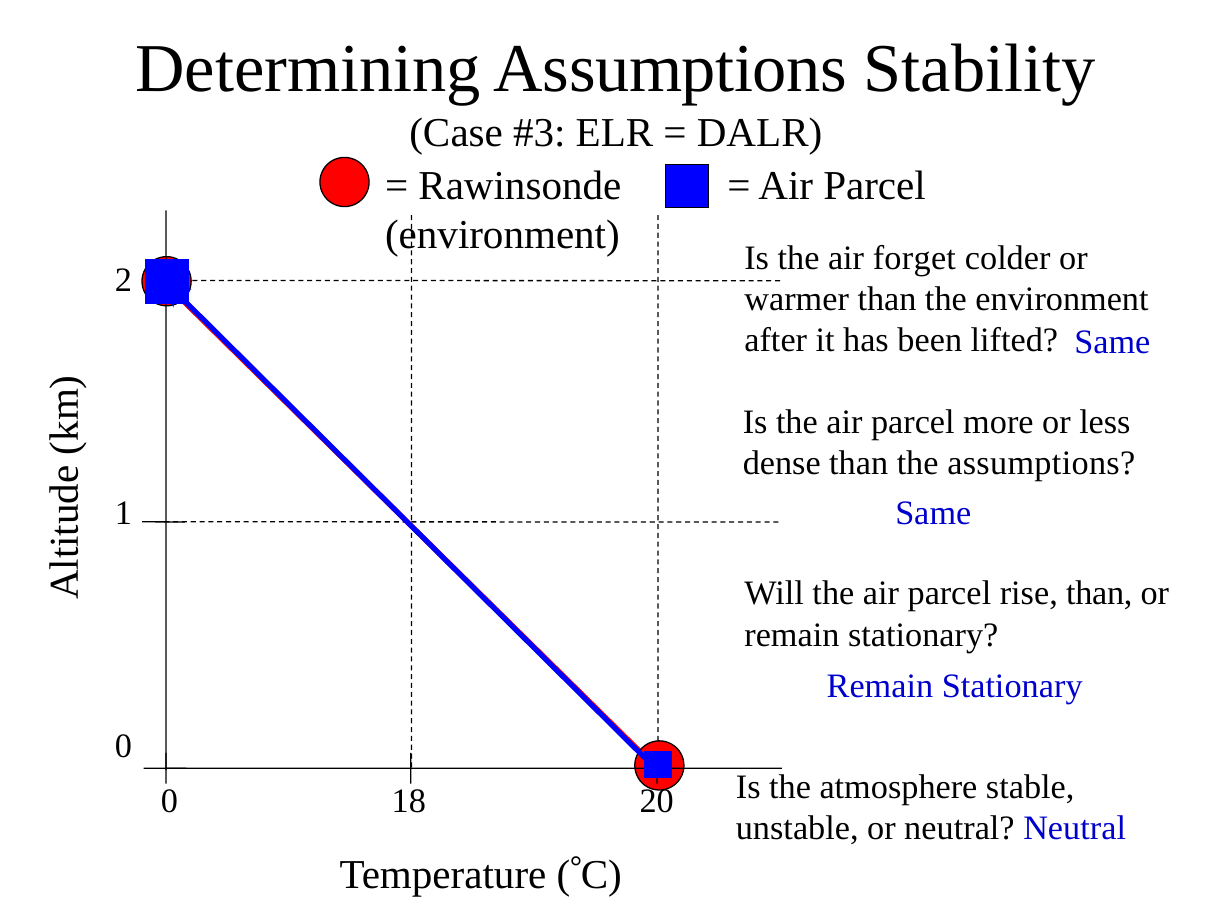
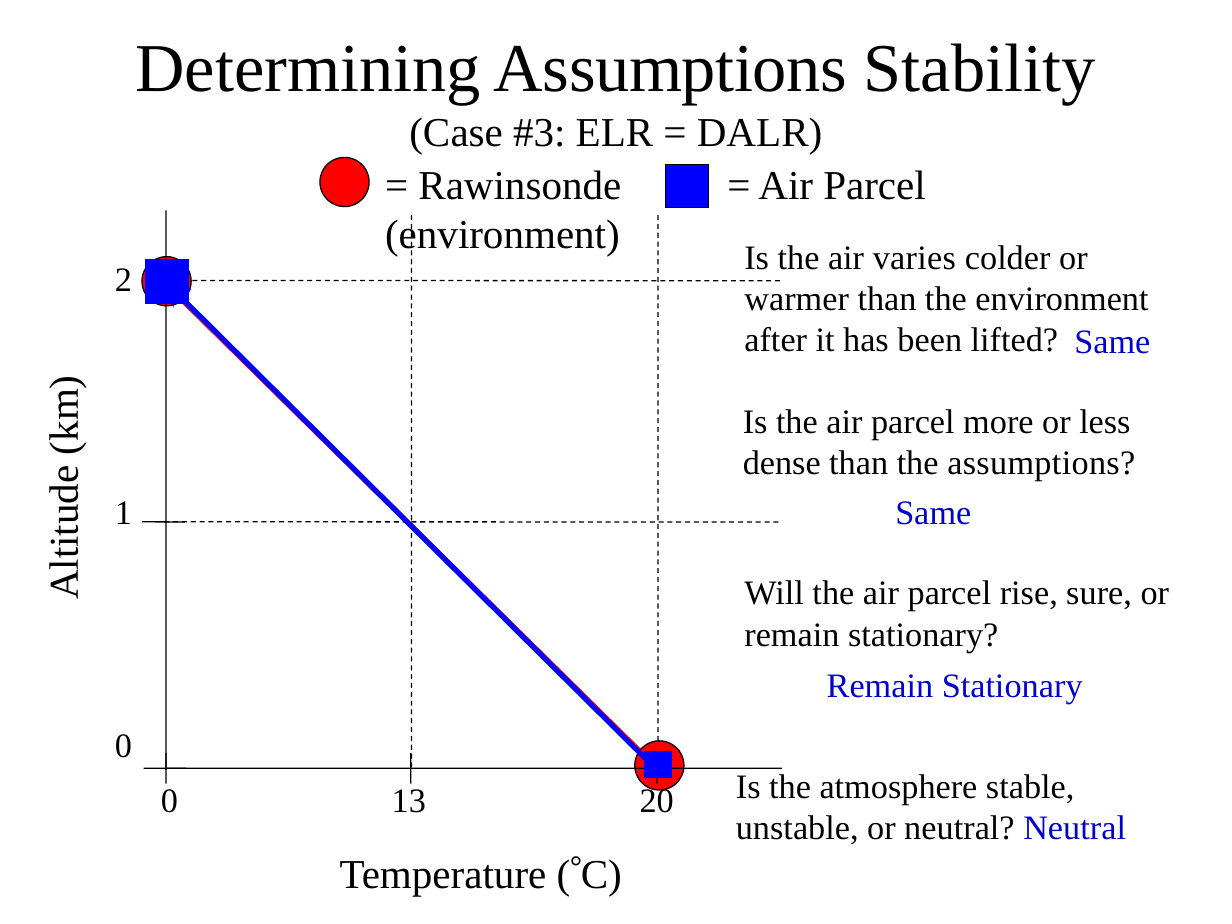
forget: forget -> varies (914, 258)
rise than: than -> sure (1099, 594)
18: 18 -> 13 (409, 801)
